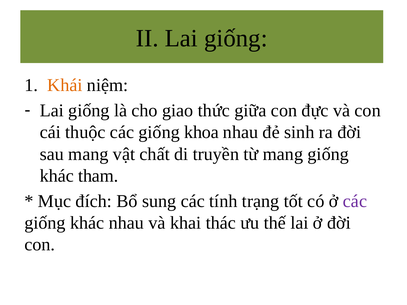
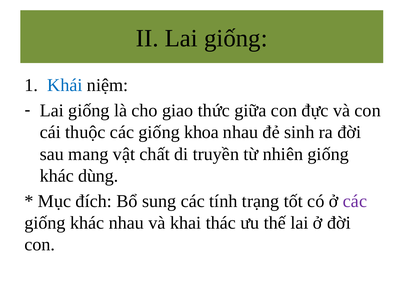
Khái colour: orange -> blue (65, 85)
từ mang: mang -> nhiên (283, 154)
tham: tham -> dùng (98, 176)
